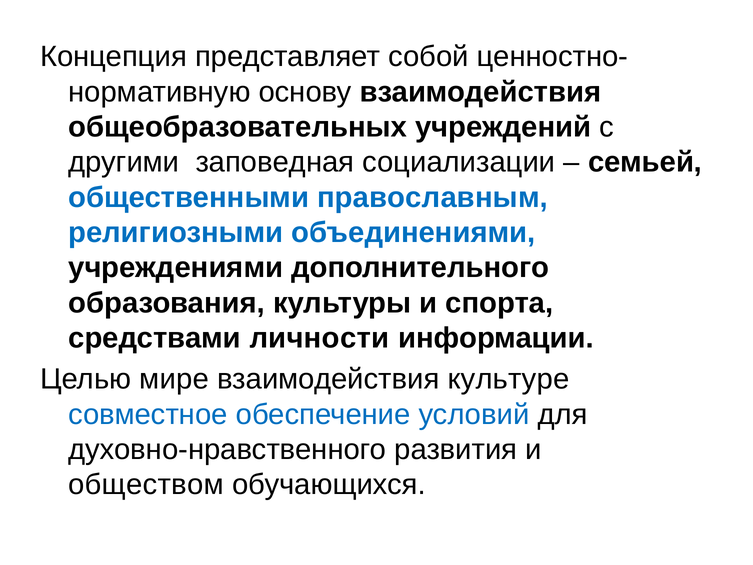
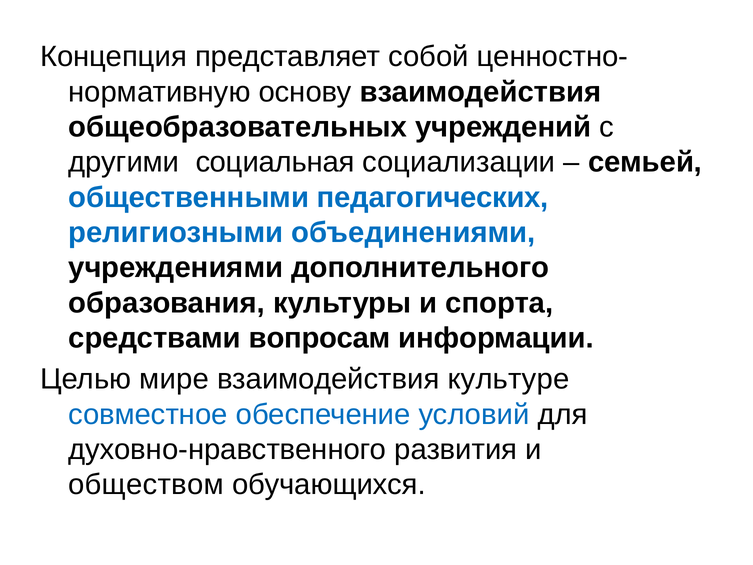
заповедная: заповедная -> социальная (275, 162)
православным: православным -> педагогических (433, 197)
личности: личности -> вопросам (320, 338)
